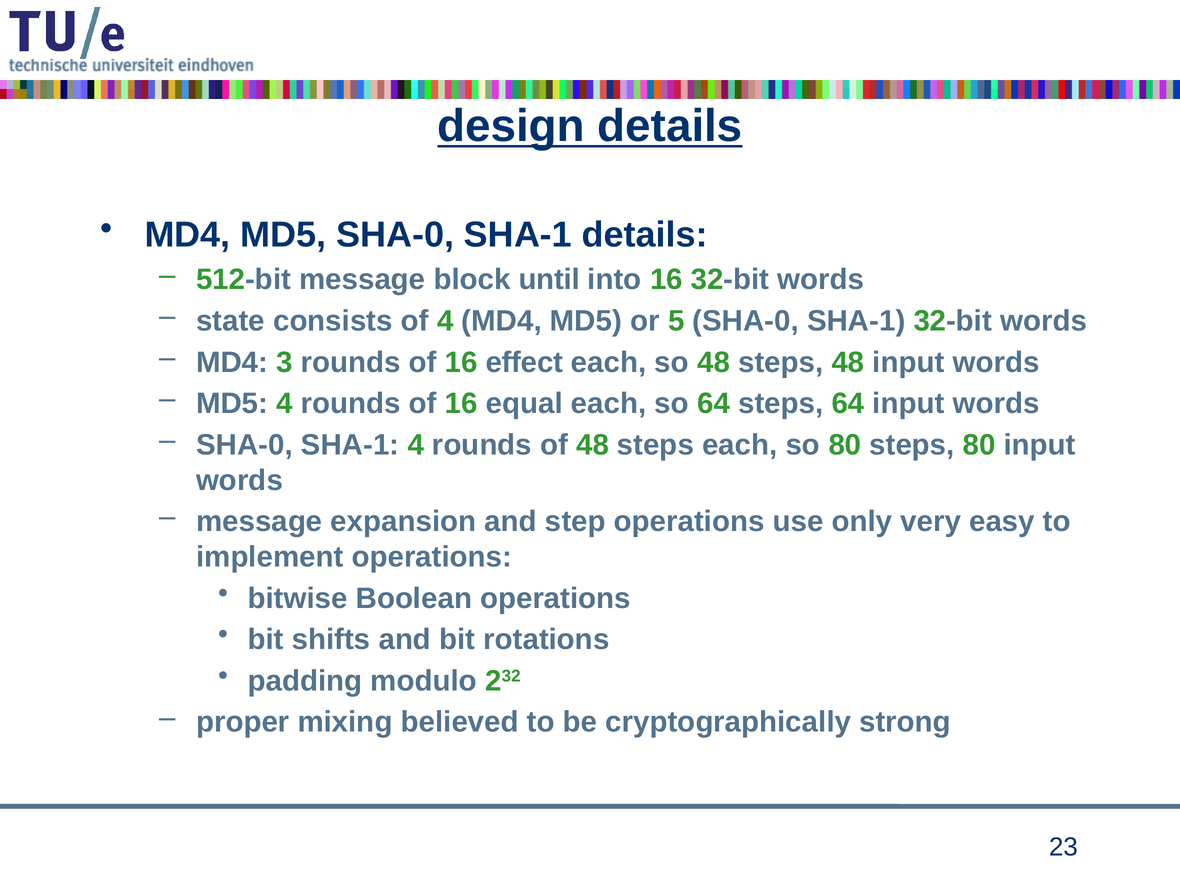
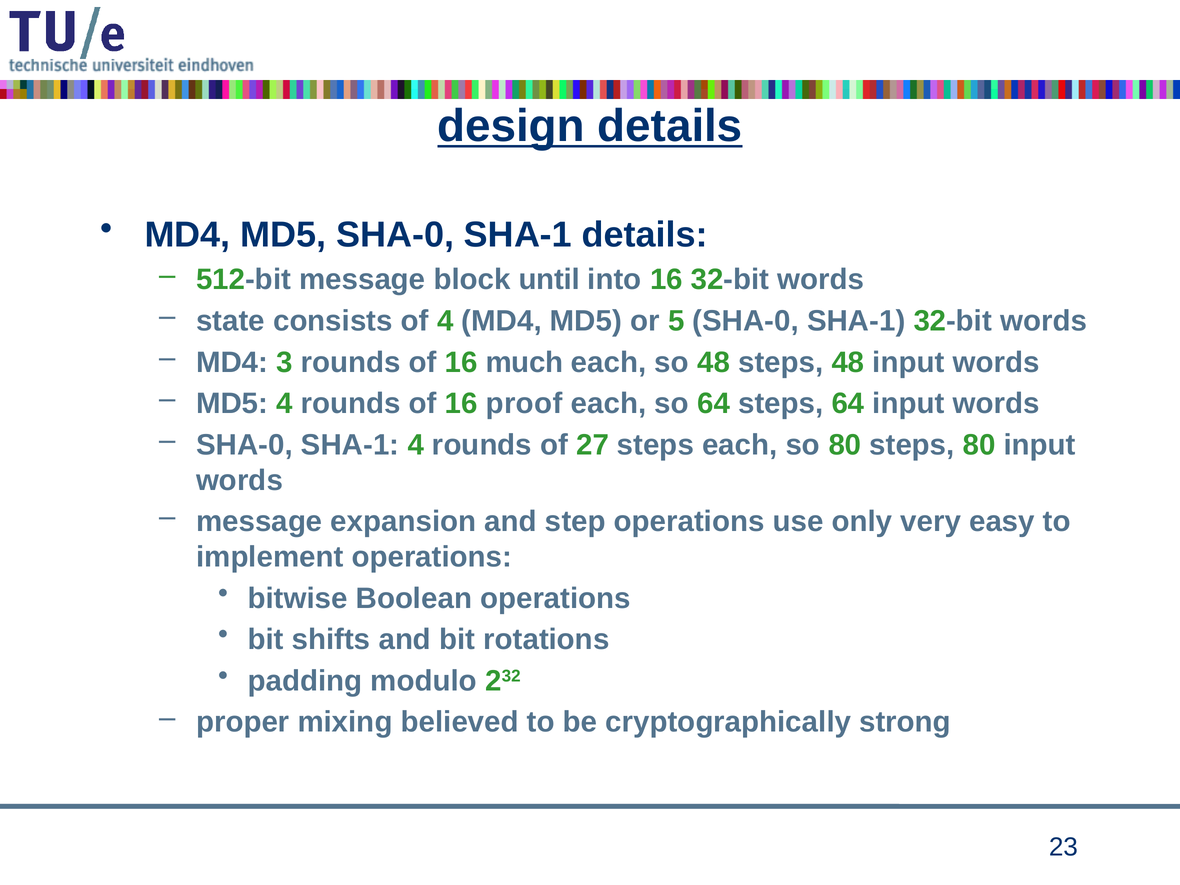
effect: effect -> much (524, 362)
equal: equal -> proof (524, 404)
of 48: 48 -> 27 (593, 445)
